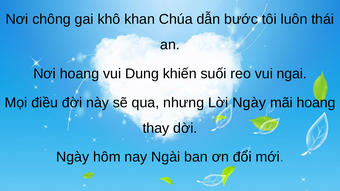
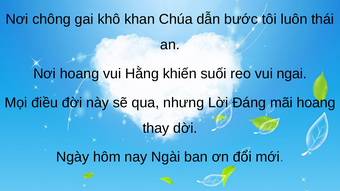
Dung: Dung -> Hằng (142, 74)
Lời Ngày: Ngày -> Đáng (249, 103)
